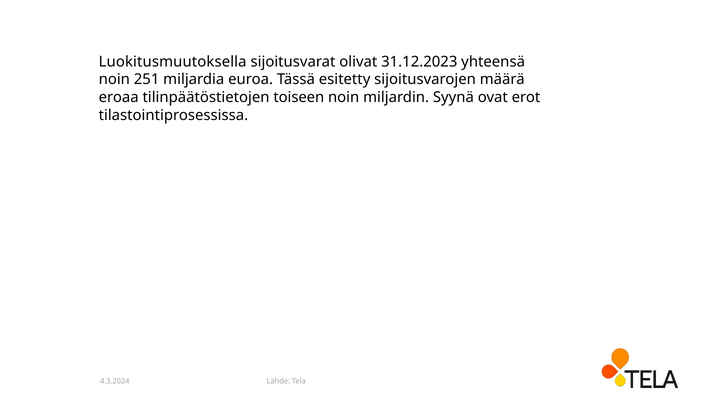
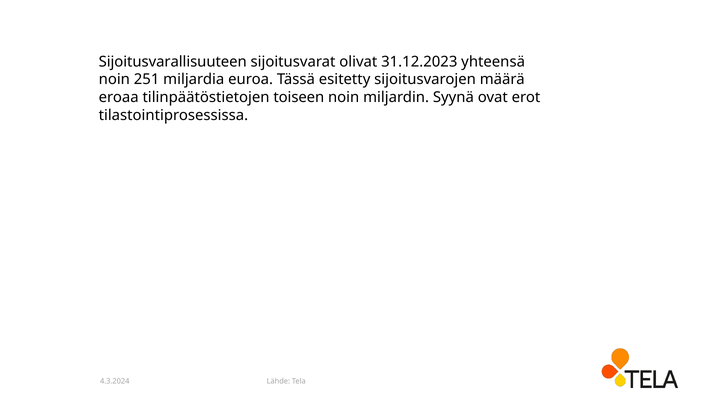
Luokitusmuutoksella: Luokitusmuutoksella -> Sijoitusvarallisuuteen (173, 62)
